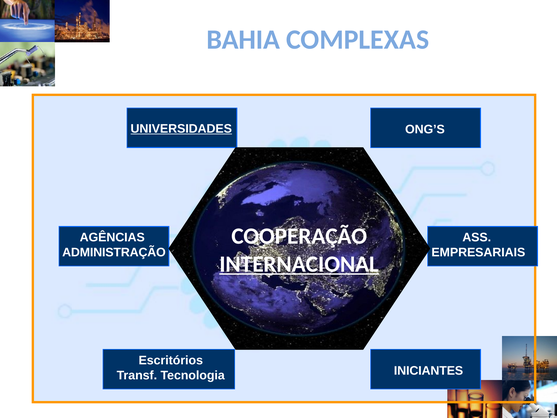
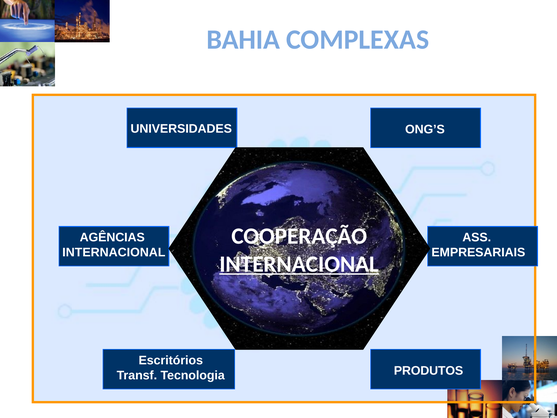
UNIVERSIDADES underline: present -> none (181, 129)
ADMINISTRAÇÃO: ADMINISTRAÇÃO -> INTERNACIONAL (114, 252)
INICIANTES: INICIANTES -> PRODUTOS (429, 370)
